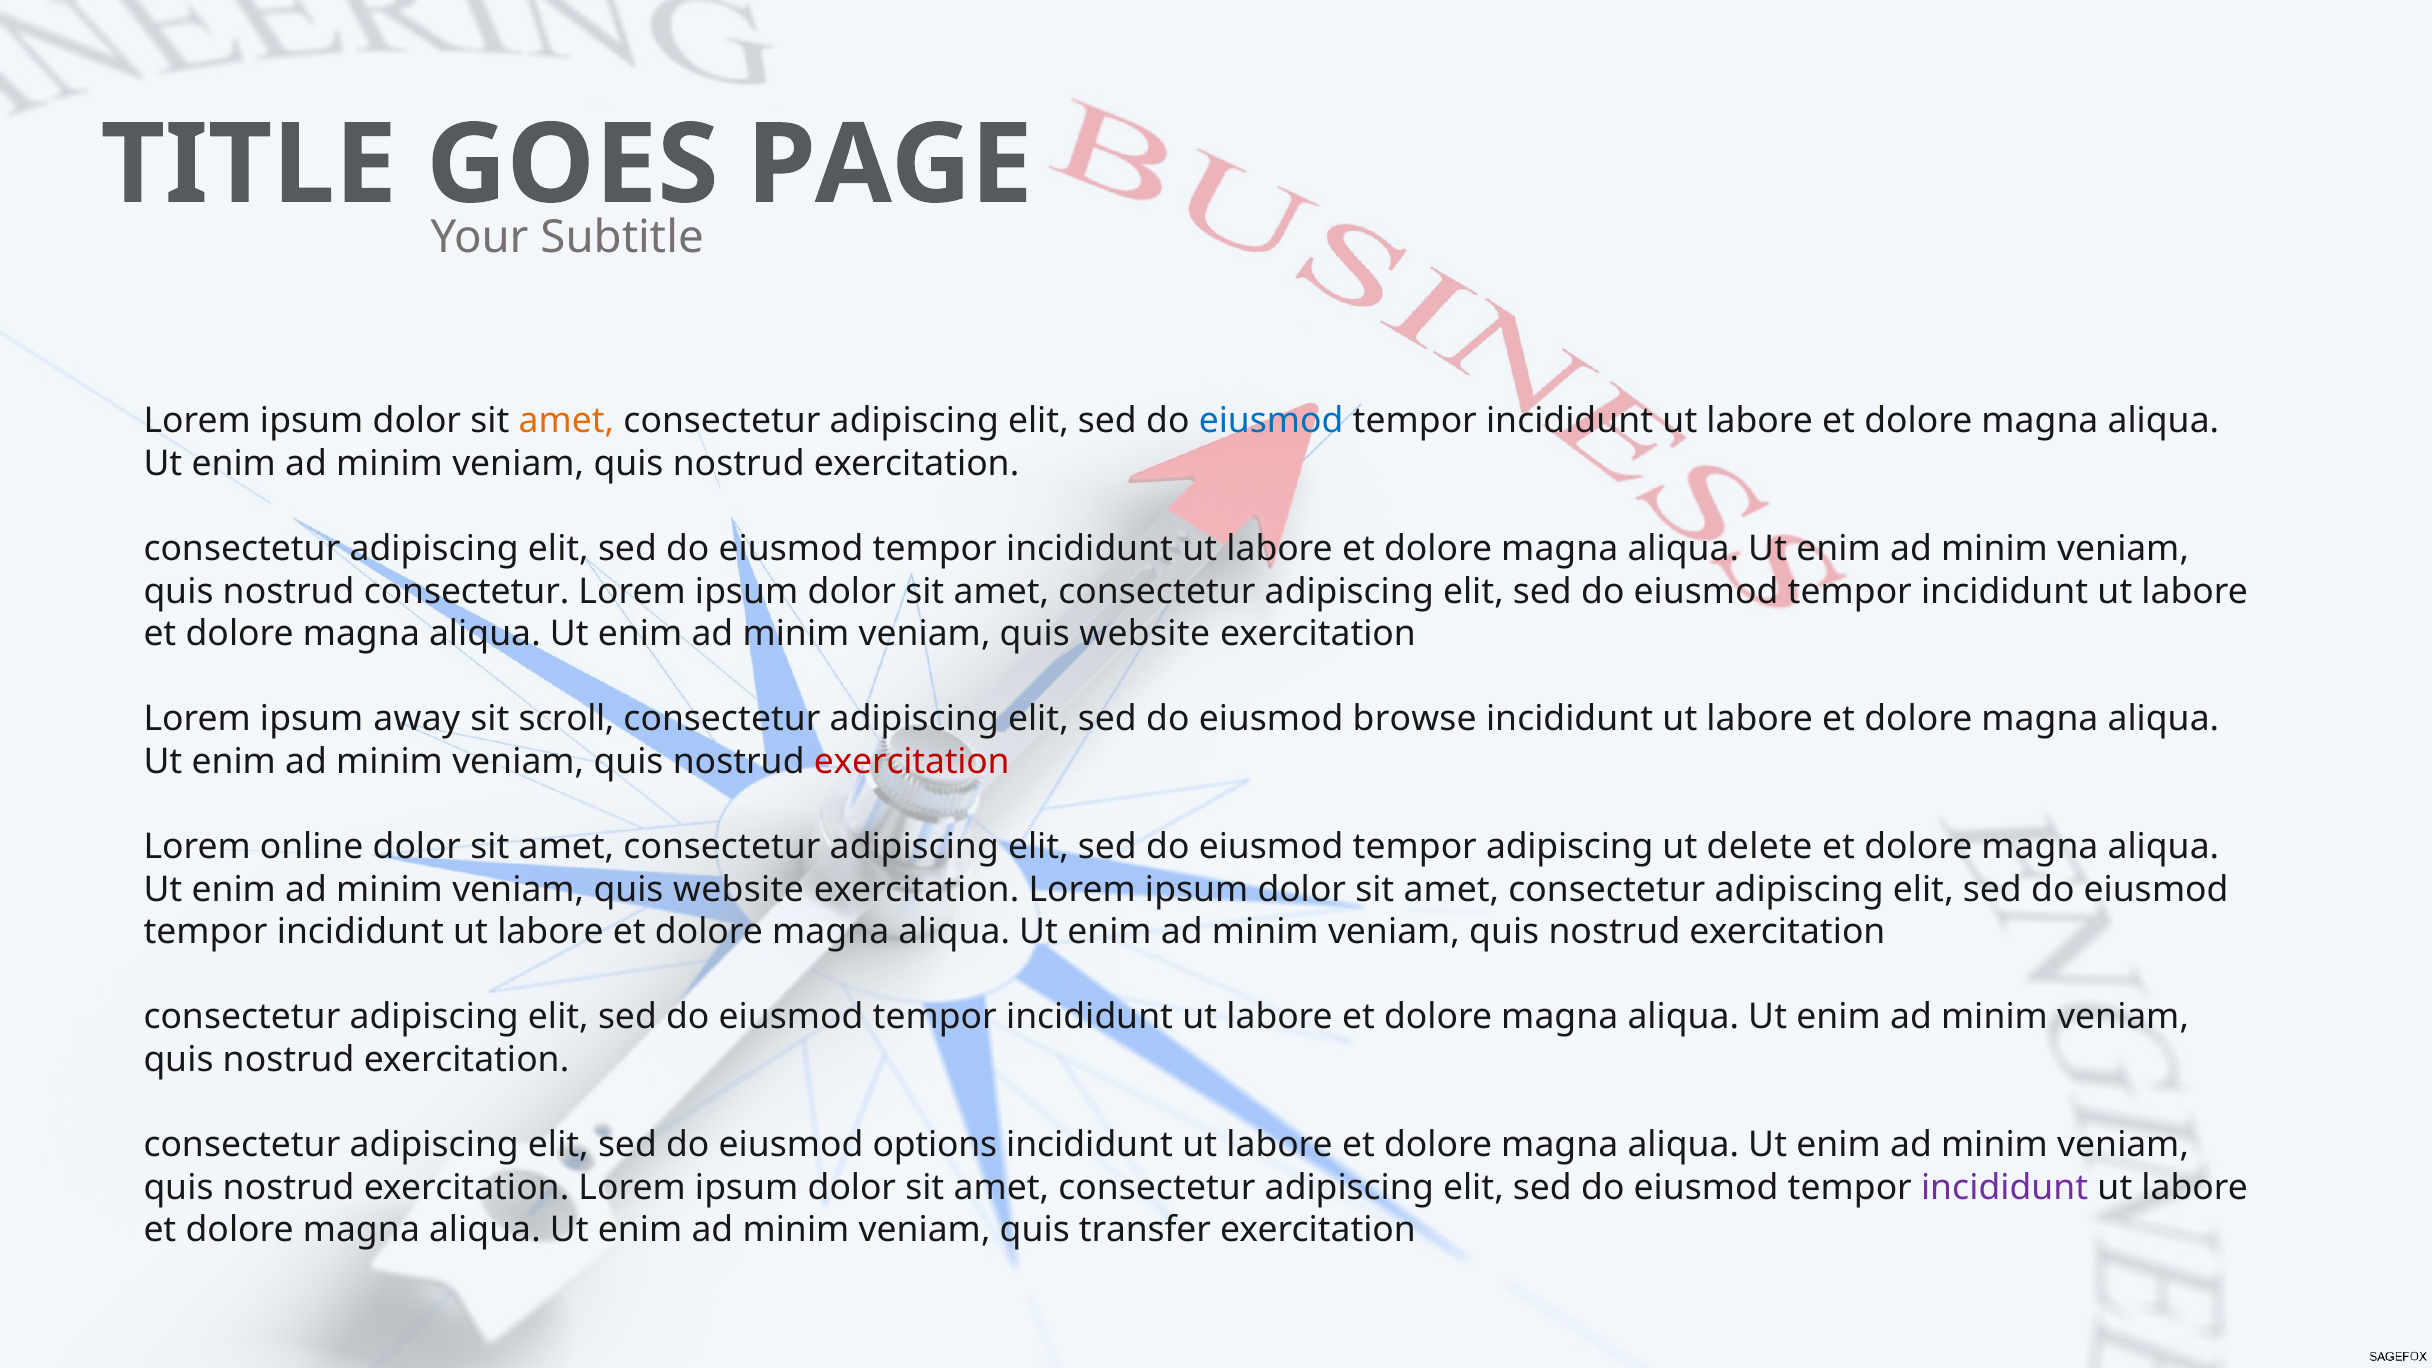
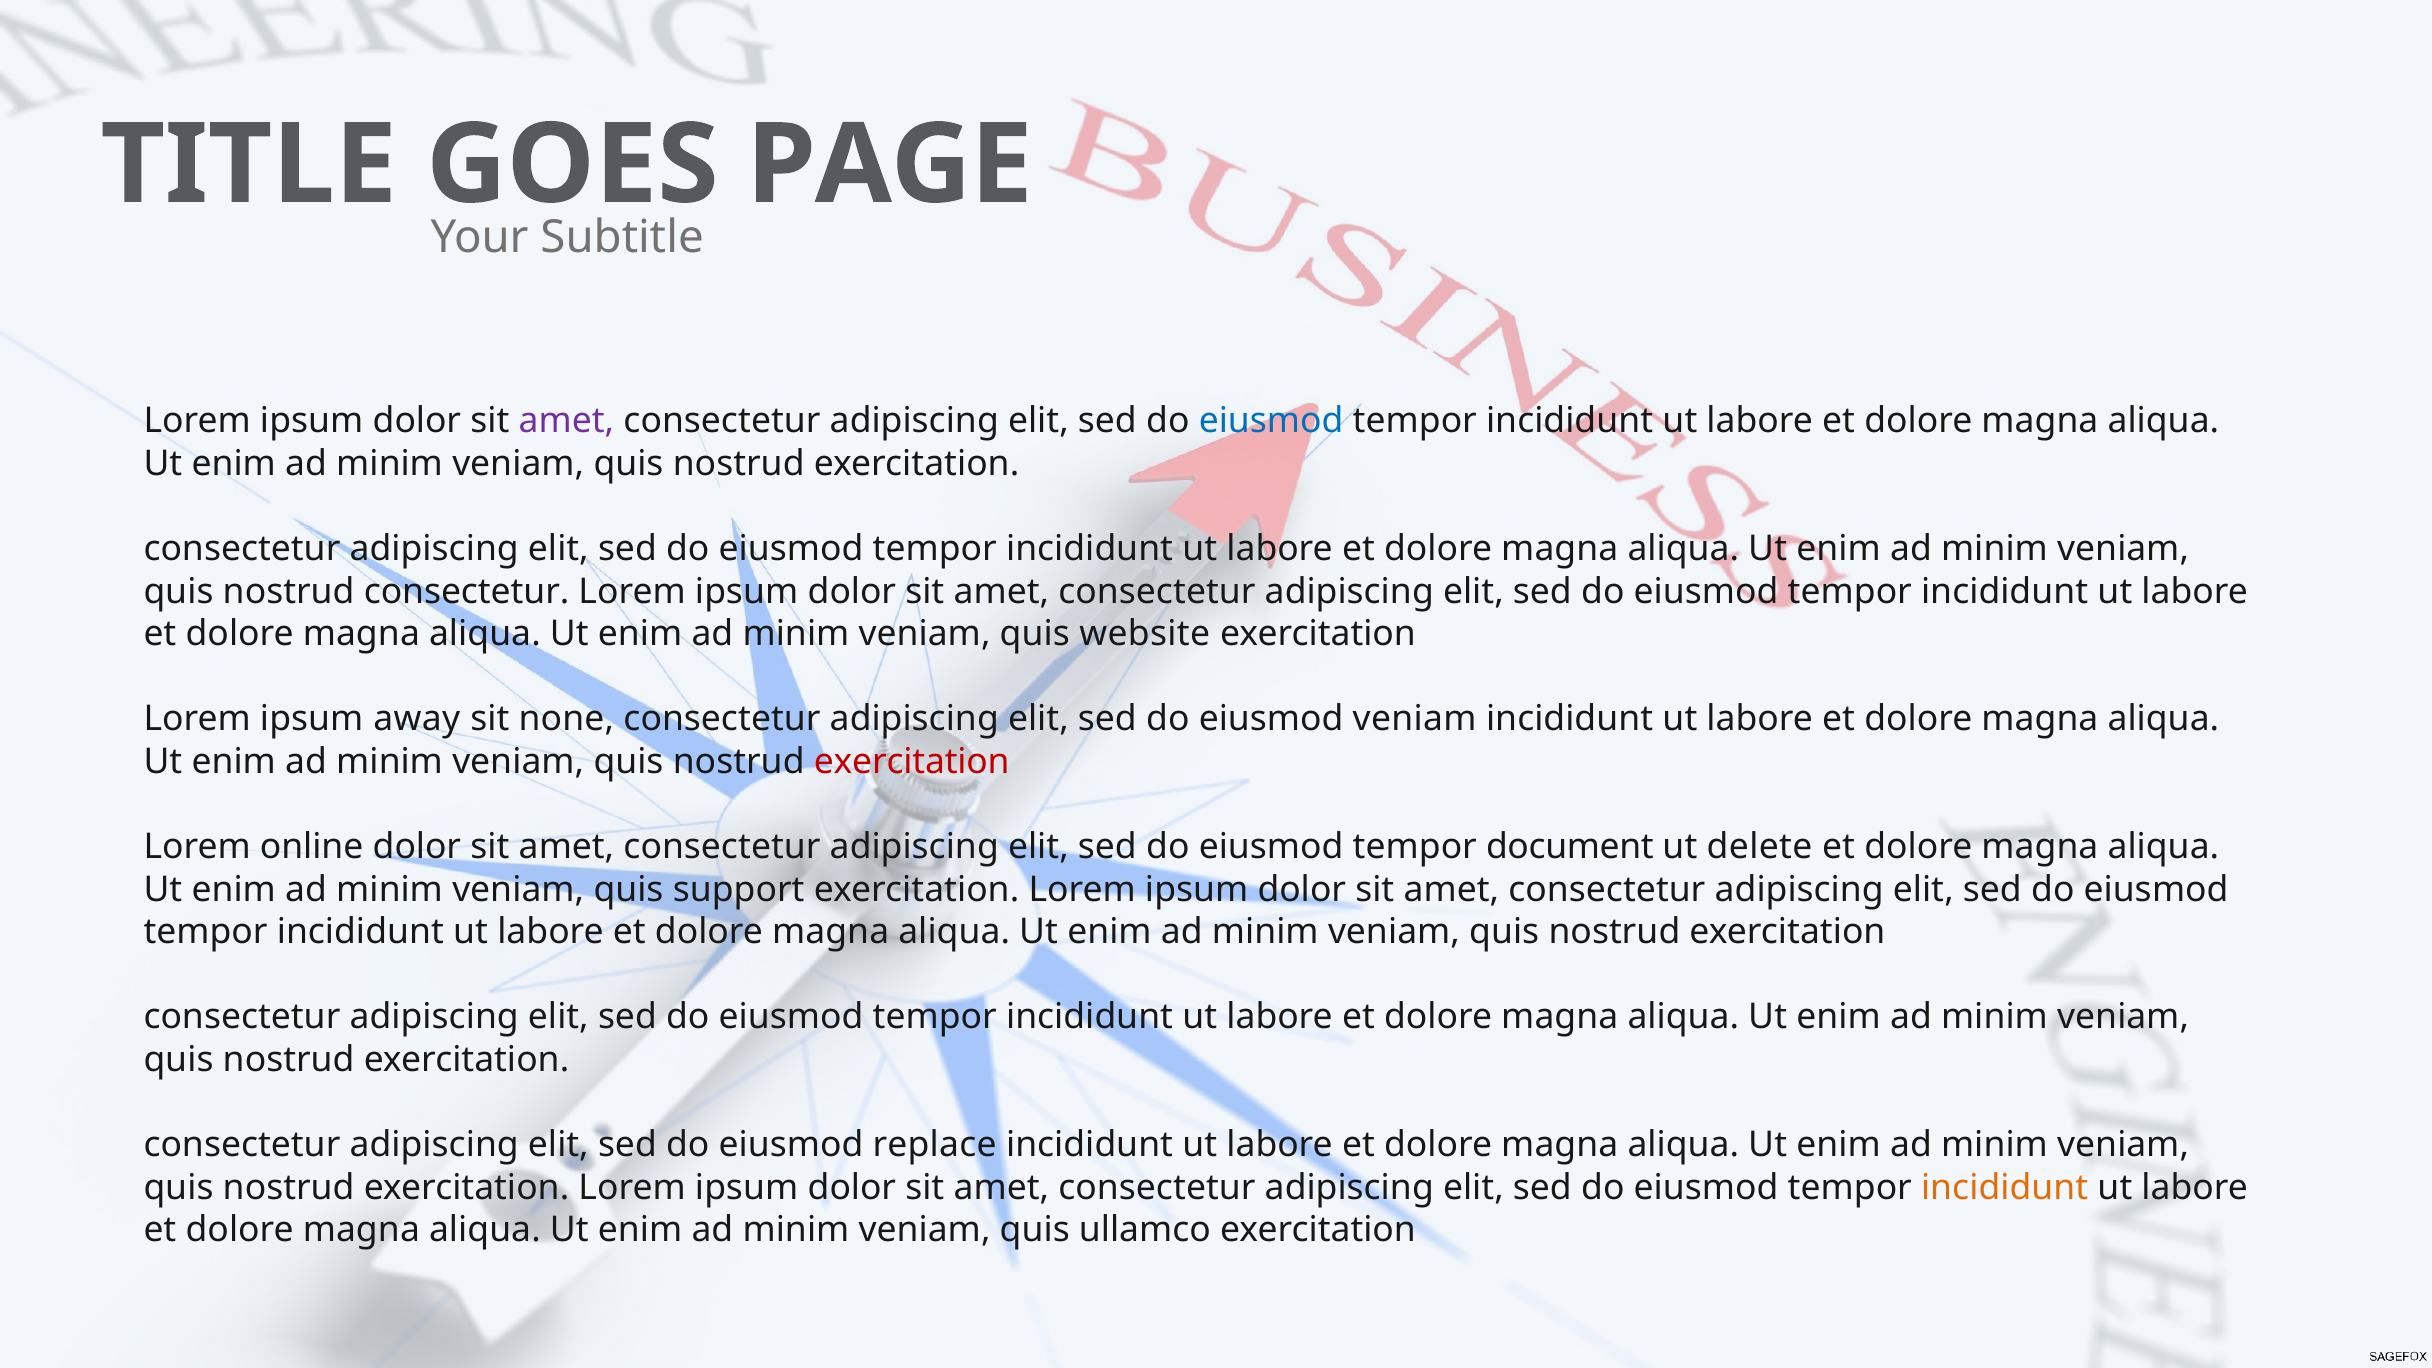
amet colour: orange -> purple (566, 421)
scroll: scroll -> none (566, 719)
eiusmod browse: browse -> veniam (1415, 719)
tempor adipiscing: adipiscing -> document (1570, 847)
website: website -> support (739, 890)
options: options -> replace (935, 1145)
incididunt colour: purple -> orange (2005, 1188)
transfer: transfer -> ullamco (1145, 1230)
